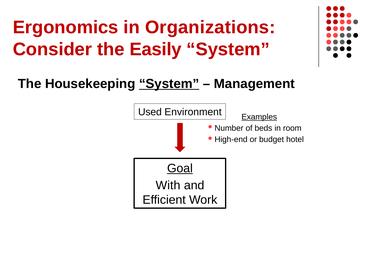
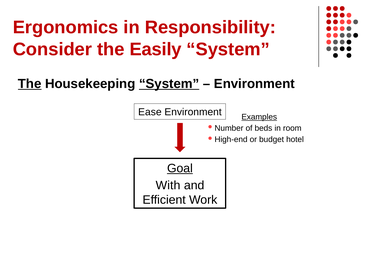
Organizations: Organizations -> Responsibility (210, 27)
The underline: none -> present (30, 84)
Management: Management -> Environment (254, 84)
Used: Used -> Ease (150, 112)
